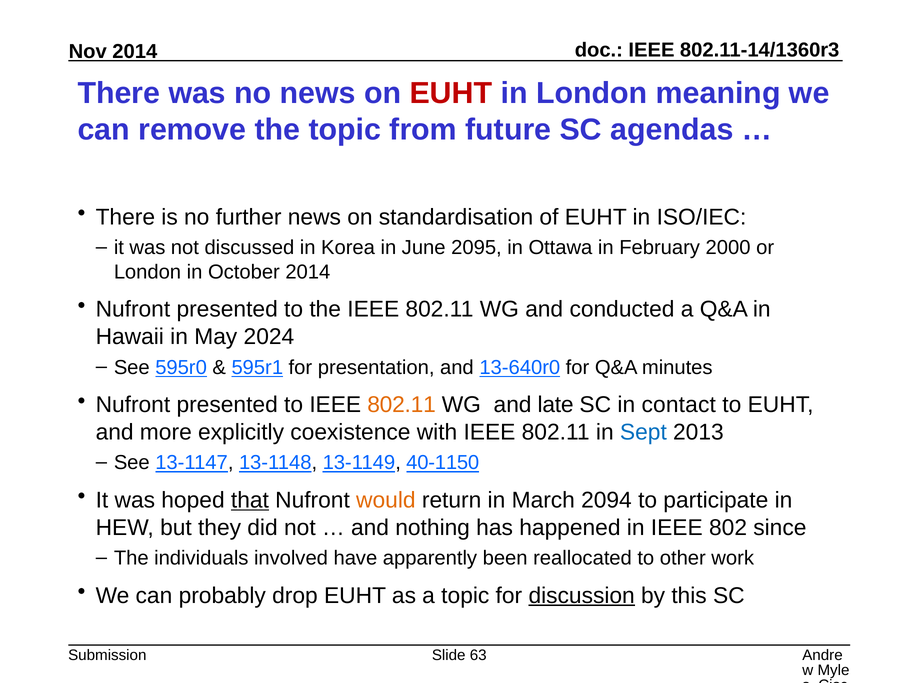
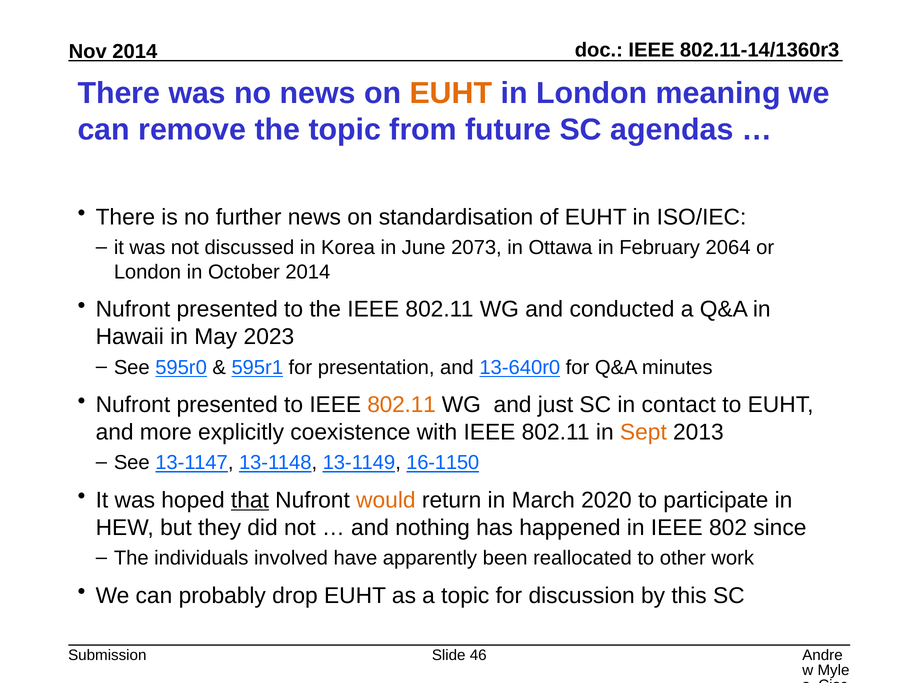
EUHT colour: red -> orange (451, 93)
2095: 2095 -> 2073 (476, 248)
2000: 2000 -> 2064 (728, 248)
2024: 2024 -> 2023 (269, 337)
late: late -> just (556, 405)
Sept colour: blue -> orange (643, 432)
40-1150: 40-1150 -> 16-1150 (443, 463)
2094: 2094 -> 2020 (606, 500)
discussion underline: present -> none (582, 596)
63: 63 -> 46 (478, 655)
